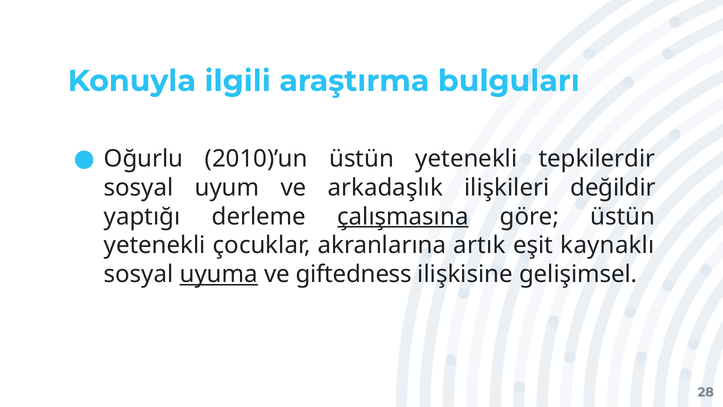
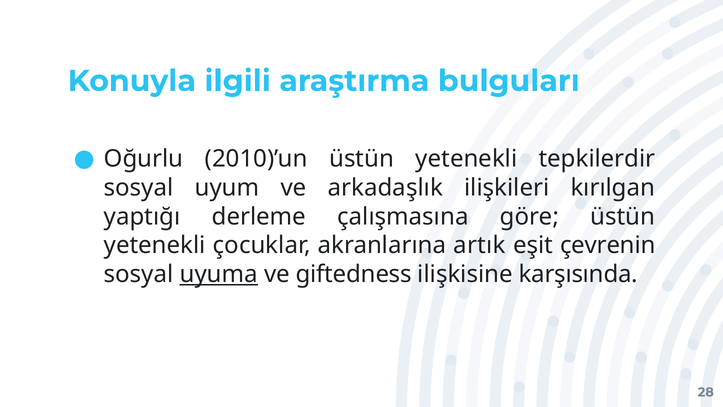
değildir: değildir -> kırılgan (613, 187)
çalışmasına underline: present -> none (403, 216)
kaynaklı: kaynaklı -> çevrenin (608, 245)
gelişimsel: gelişimsel -> karşısında (578, 274)
